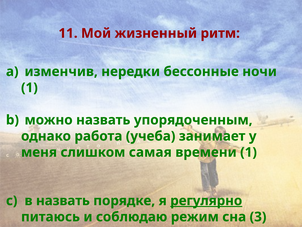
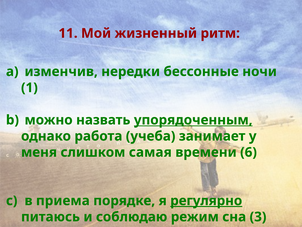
упорядоченным underline: none -> present (193, 120)
времени 1: 1 -> 6 (249, 152)
в назвать: назвать -> приема (63, 200)
